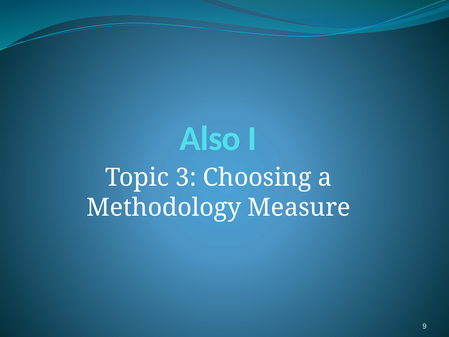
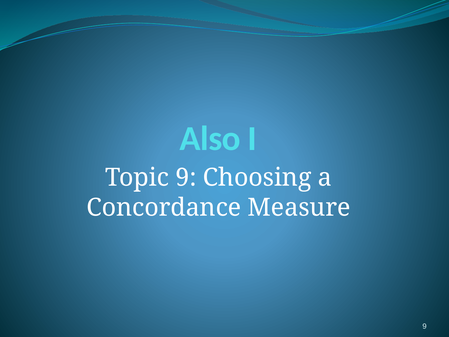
Topic 3: 3 -> 9 (186, 178)
Methodology: Methodology -> Concordance (164, 207)
